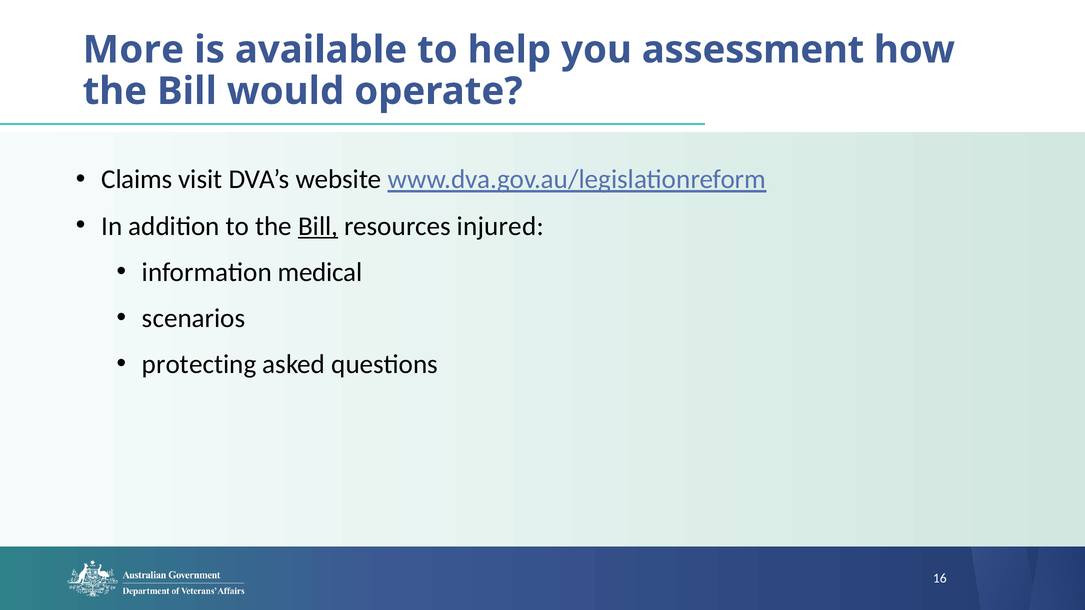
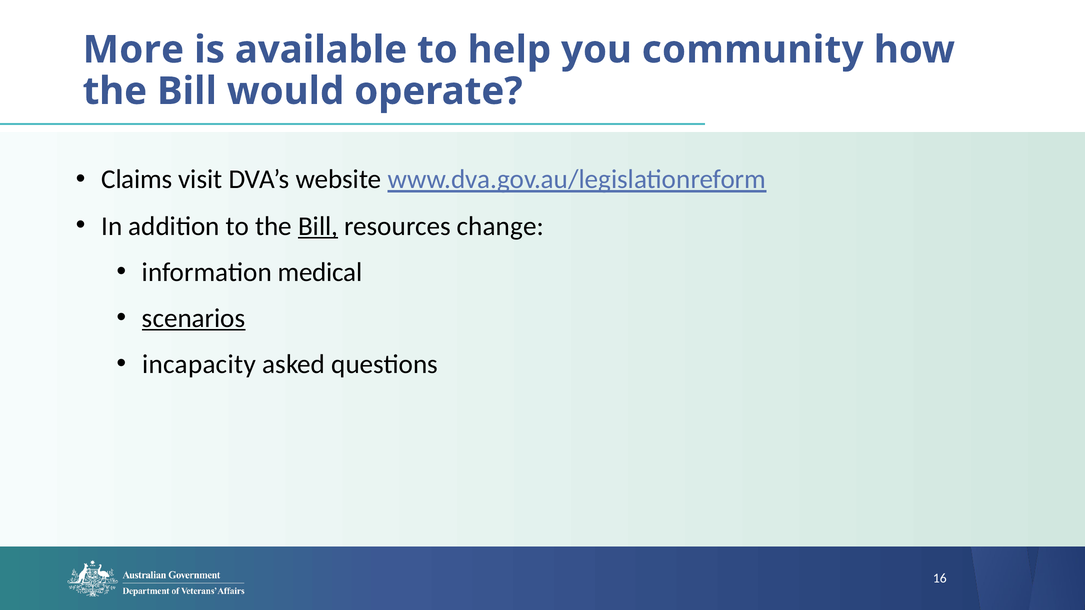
assessment: assessment -> community (753, 50)
injured: injured -> change (500, 226)
scenarios underline: none -> present (194, 318)
protecting: protecting -> incapacity (199, 364)
